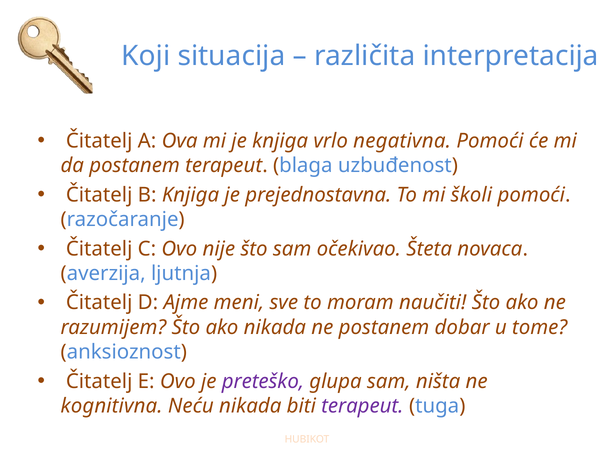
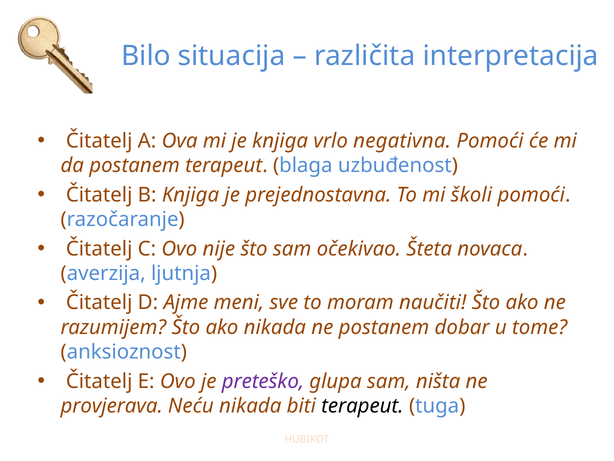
Koji: Koji -> Bilo (146, 56)
kognitivna: kognitivna -> provjerava (112, 405)
terapeut colour: purple -> black (362, 405)
